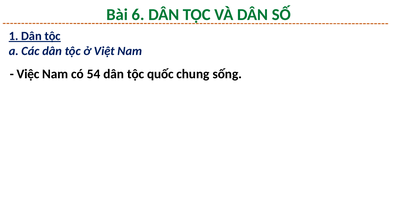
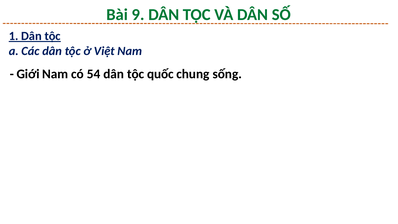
6: 6 -> 9 (138, 15)
Việc: Việc -> Giới (28, 74)
